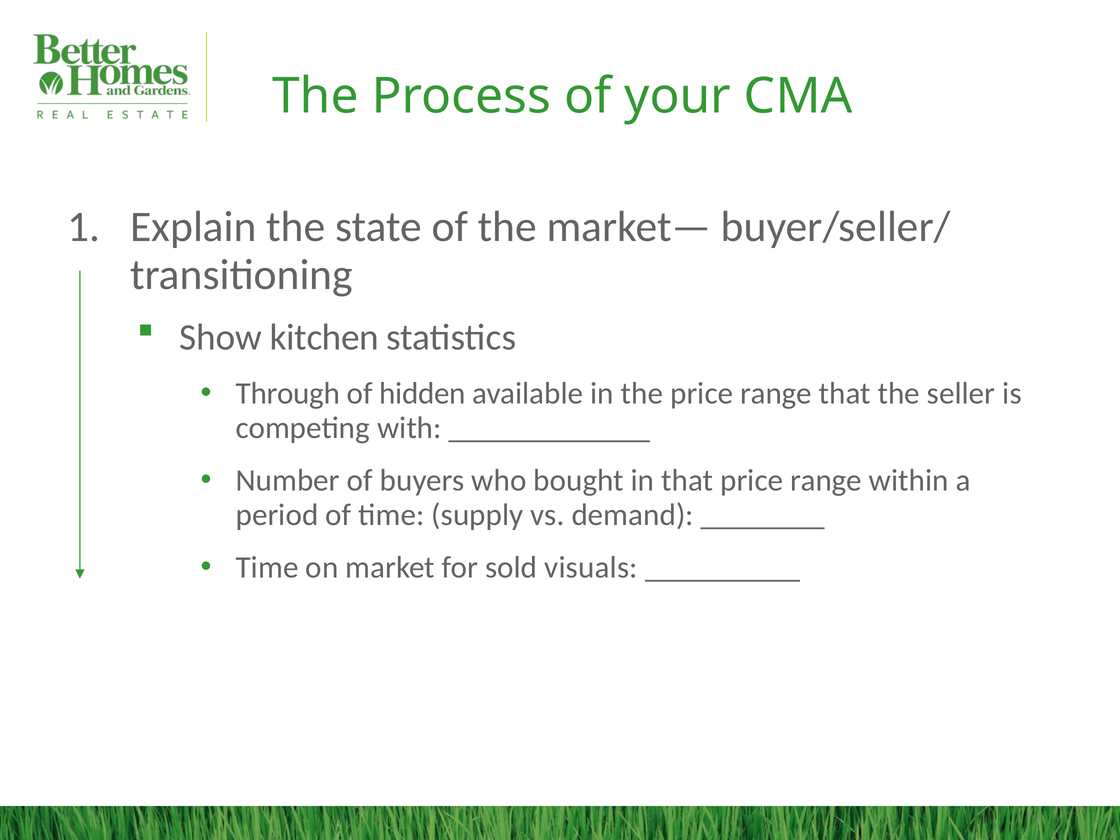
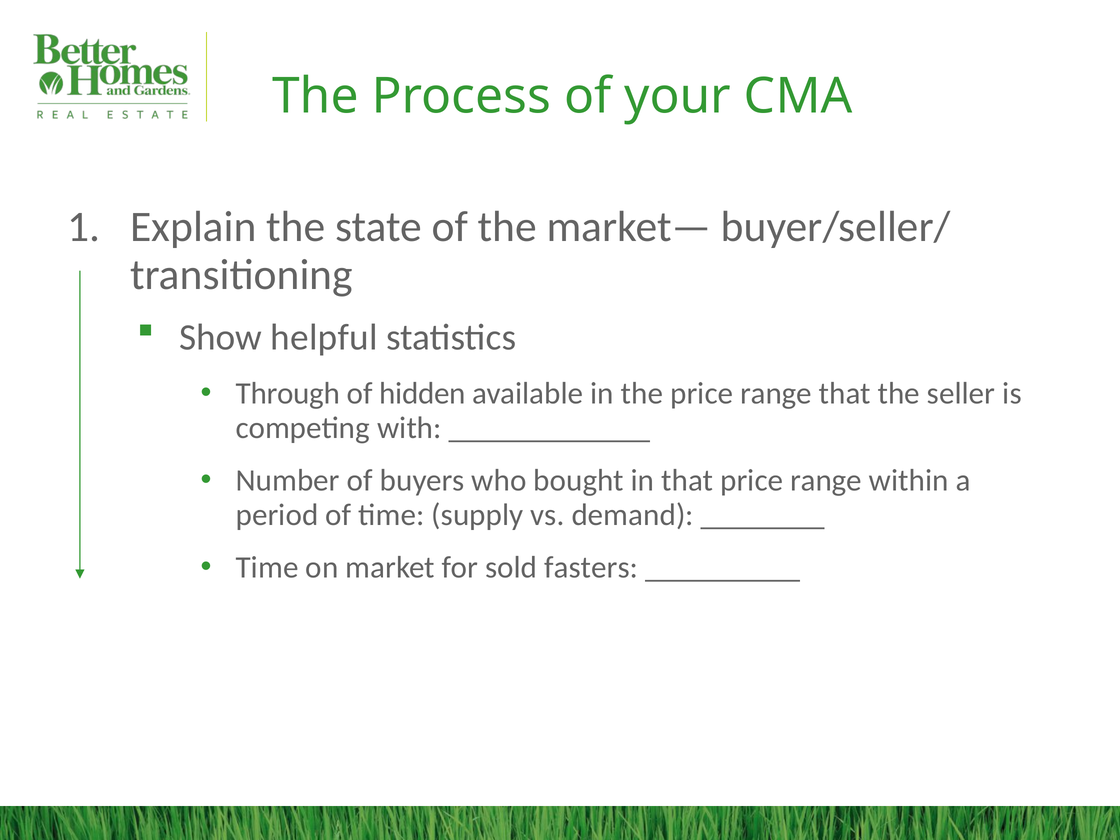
kitchen: kitchen -> helpful (324, 337)
visuals: visuals -> fasters (591, 568)
